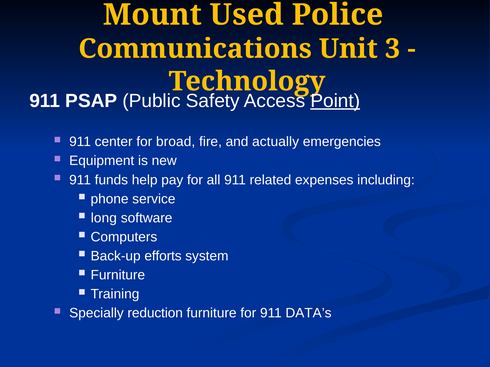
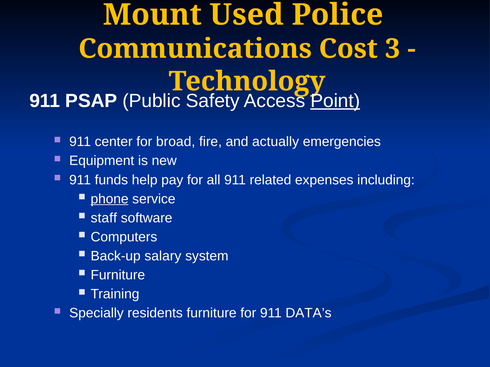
Unit: Unit -> Cost (348, 49)
phone underline: none -> present (110, 199)
long: long -> staff (104, 218)
efforts: efforts -> salary (163, 256)
reduction: reduction -> residents (155, 314)
